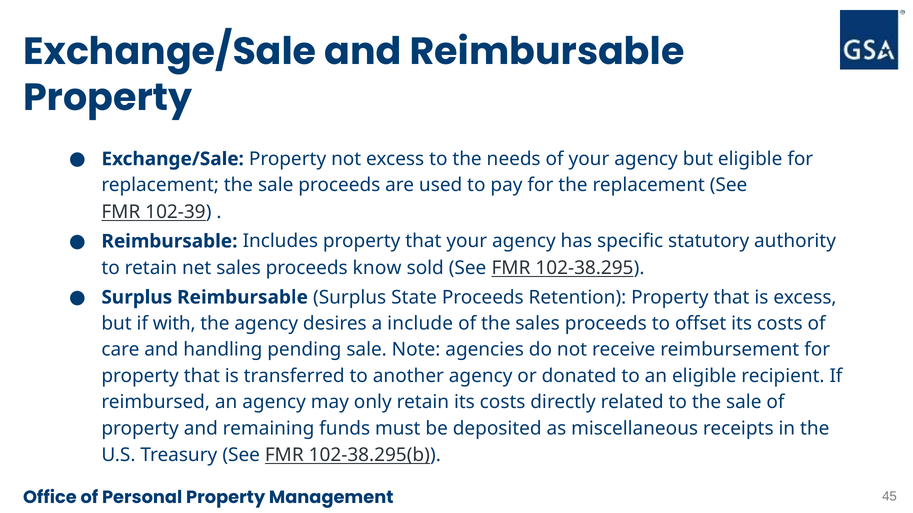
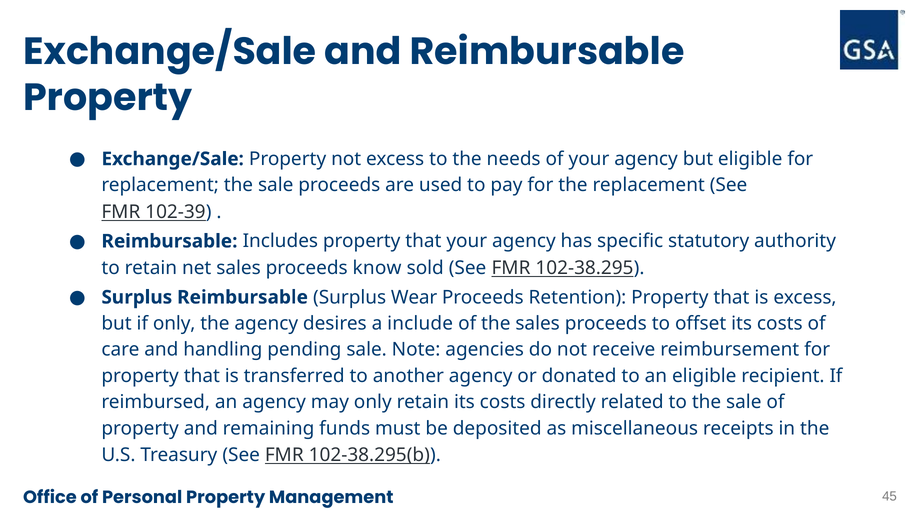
State: State -> Wear (414, 298)
if with: with -> only (174, 324)
